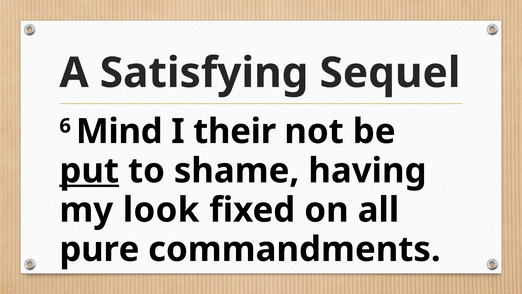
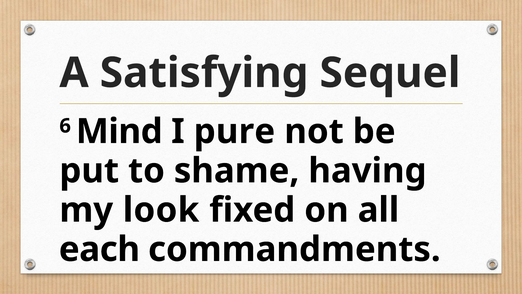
their: their -> pure (234, 131)
put underline: present -> none (89, 171)
pure: pure -> each (99, 249)
